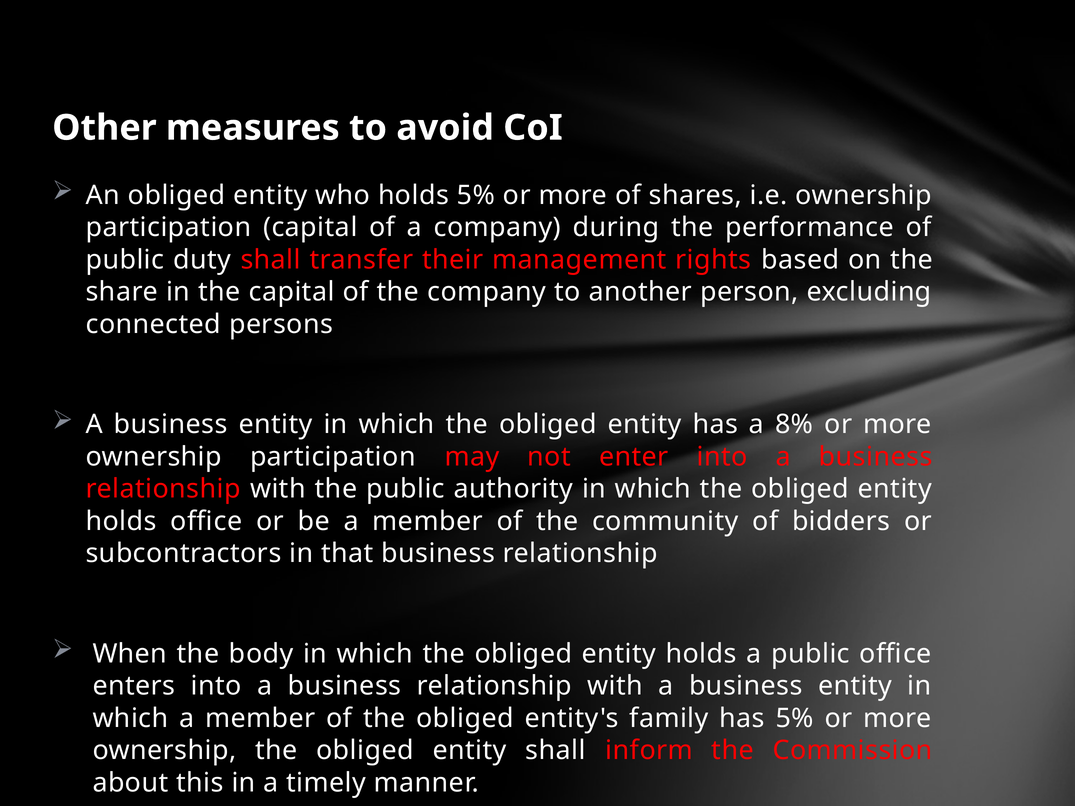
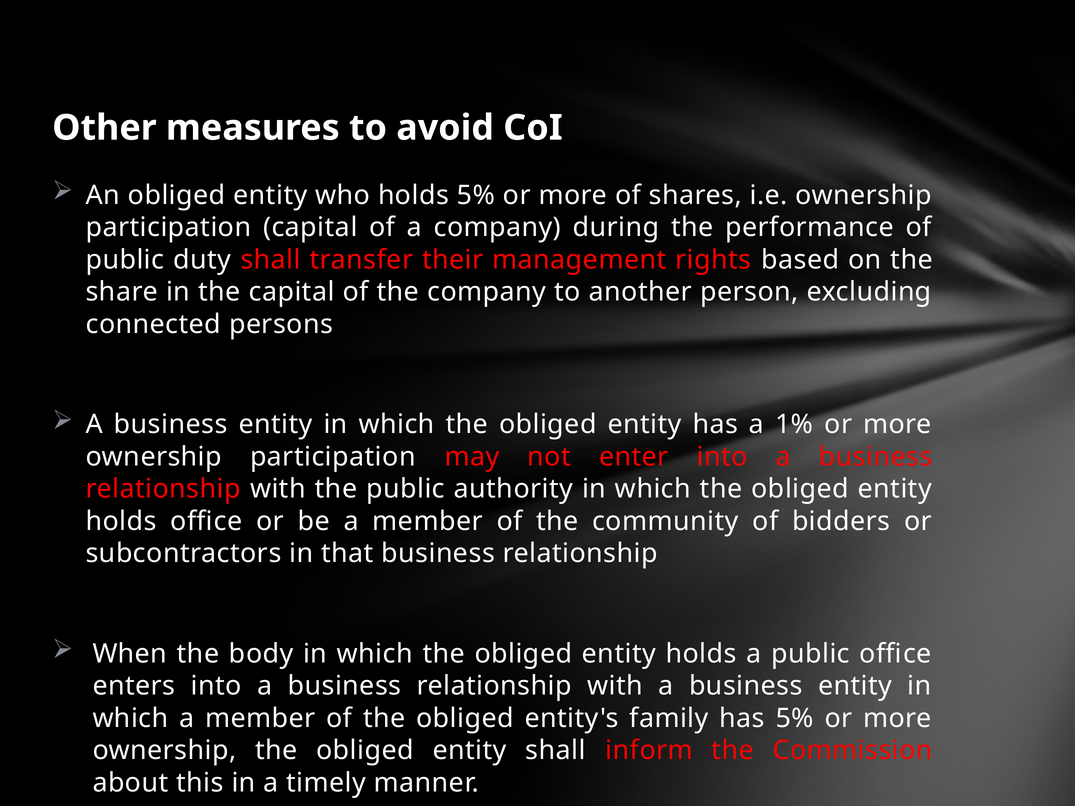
8%: 8% -> 1% (794, 425)
